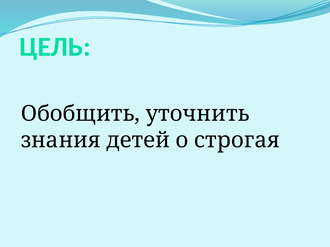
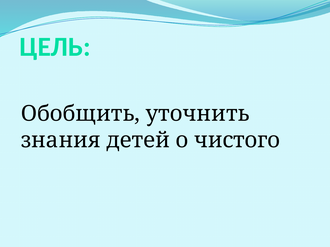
строгая: строгая -> чистого (237, 140)
